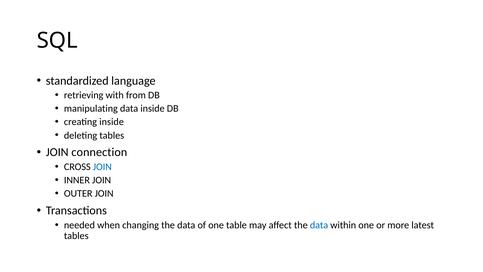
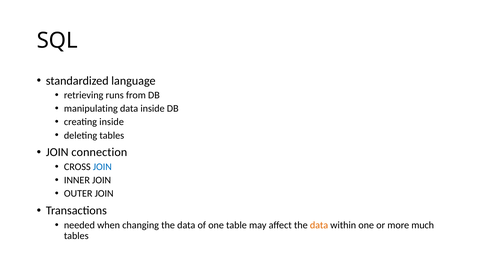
with: with -> runs (115, 95)
data colour: blue -> orange (319, 225)
latest: latest -> much (423, 225)
